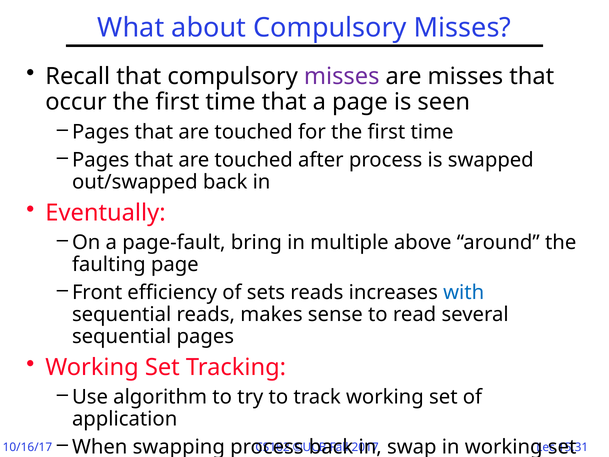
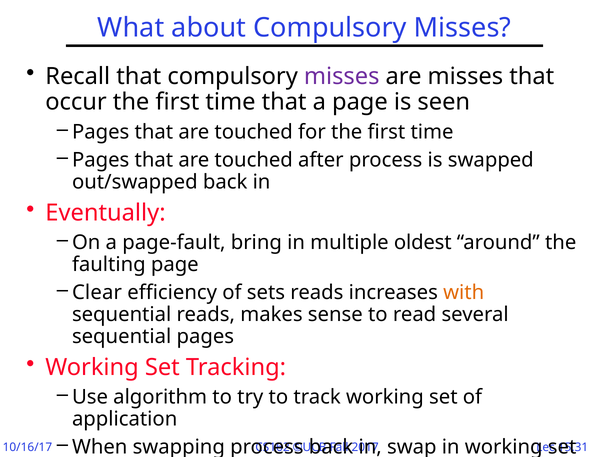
above: above -> oldest (423, 243)
Front: Front -> Clear (97, 292)
with colour: blue -> orange (464, 292)
